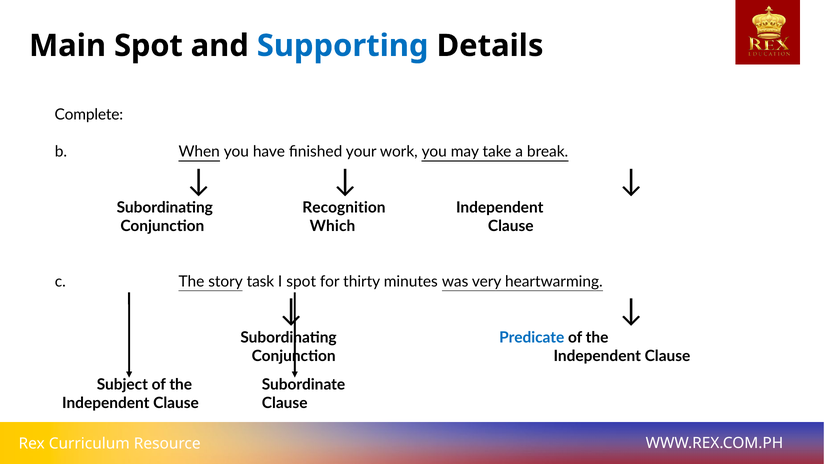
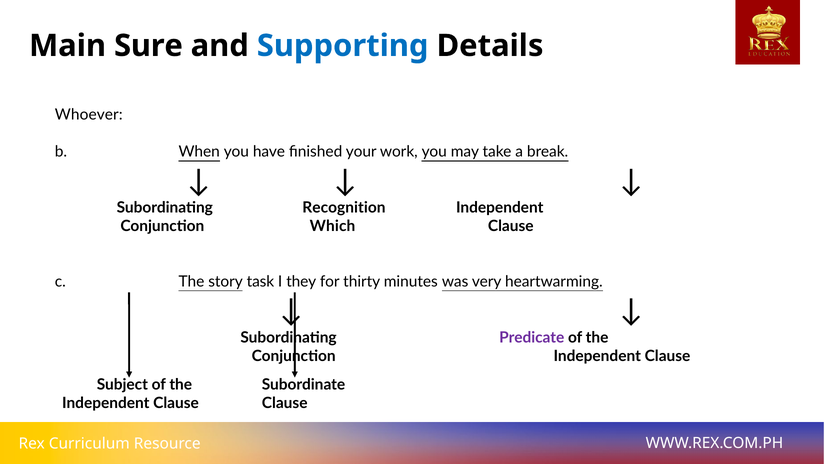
Main Spot: Spot -> Sure (148, 46)
Complete: Complete -> Whoever (89, 115)
I spot: spot -> they (301, 282)
Predicate colour: blue -> purple (532, 338)
